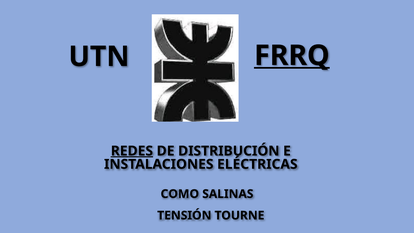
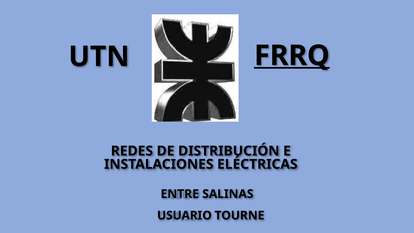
REDES underline: present -> none (132, 151)
COMO: COMO -> ENTRE (180, 194)
TENSIÓN: TENSIÓN -> USUARIO (184, 215)
